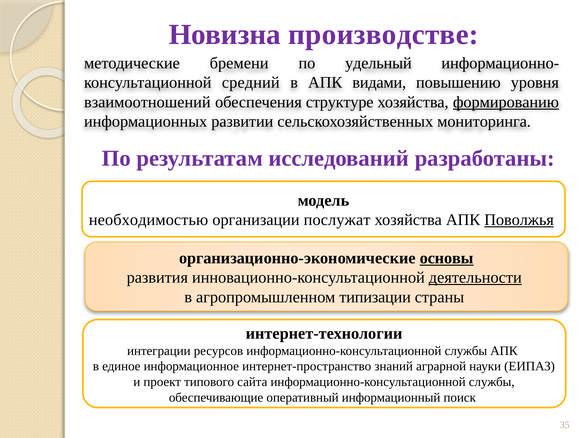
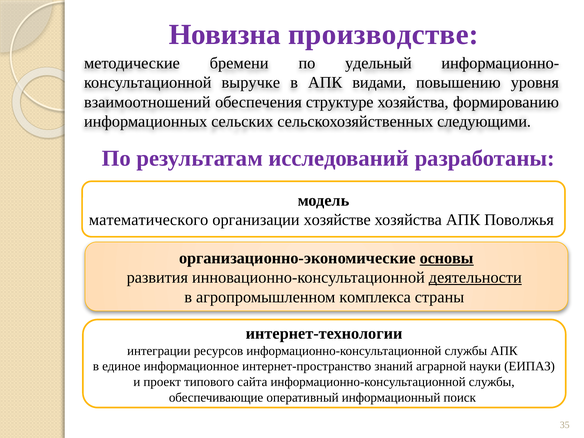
средний: средний -> выручке (251, 83)
формированию underline: present -> none (506, 102)
развитии: развитии -> сельских (242, 122)
мониторинга: мониторинга -> следующими (484, 122)
необходимостью: необходимостью -> математического (149, 220)
послужат: послужат -> хозяйстве (337, 220)
Поволжья underline: present -> none (519, 220)
типизации: типизации -> комплекса (375, 297)
